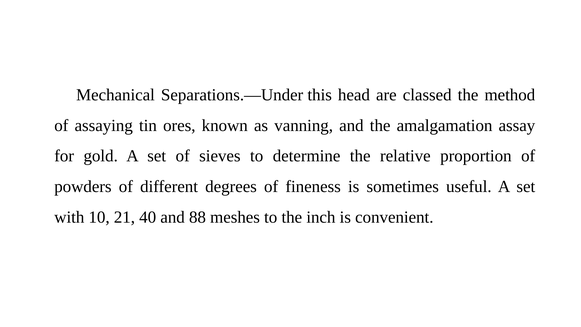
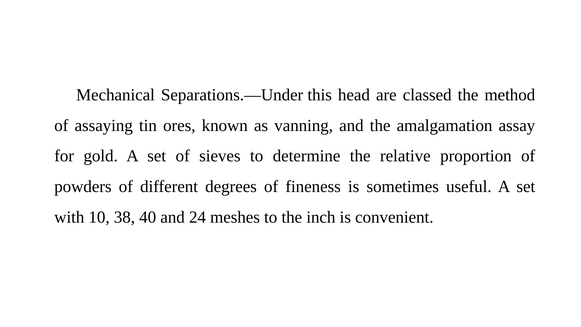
21: 21 -> 38 (124, 217)
88: 88 -> 24 (197, 217)
